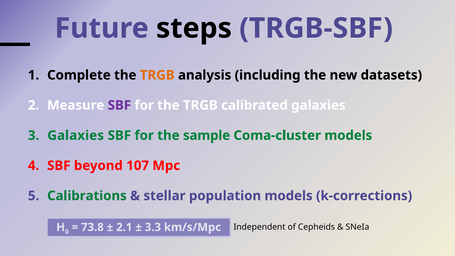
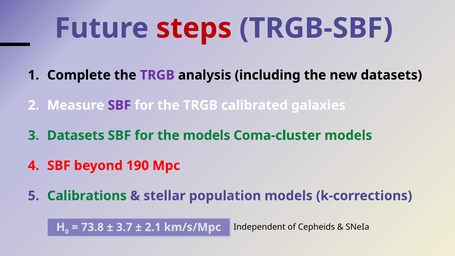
steps colour: black -> red (194, 28)
TRGB colour: orange -> purple (157, 75)
Galaxies: Galaxies -> Datasets (76, 135)
the sample: sample -> models (207, 135)
107: 107 -> 190 (138, 166)
2.1: 2.1 -> 3.7 (124, 227)
3.3: 3.3 -> 2.1 (153, 227)
